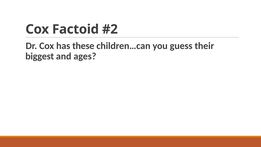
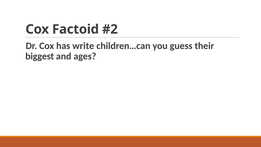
these: these -> write (83, 46)
